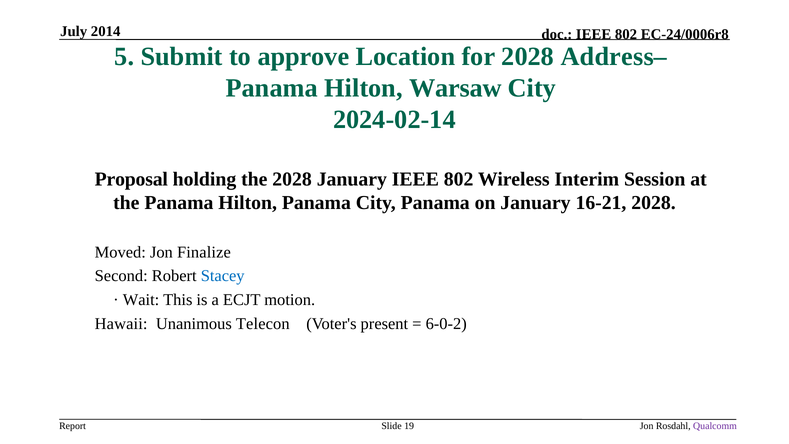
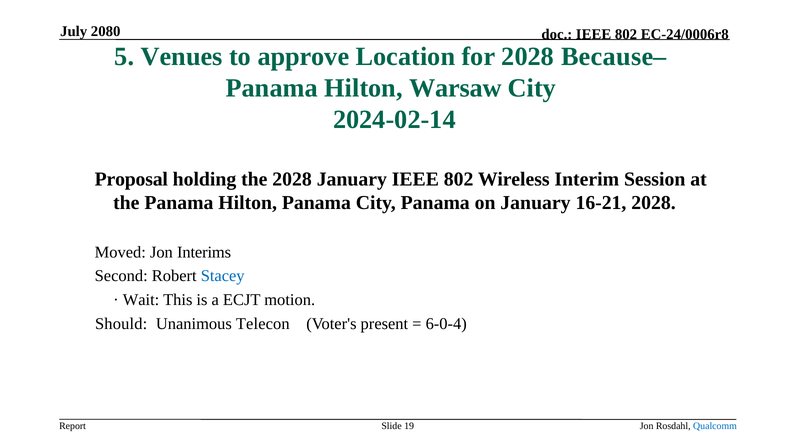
2014: 2014 -> 2080 (106, 31)
Submit: Submit -> Venues (182, 57)
Address–: Address– -> Because– (614, 57)
Finalize: Finalize -> Interims (204, 252)
Hawaii: Hawaii -> Should (121, 324)
6-0-2: 6-0-2 -> 6-0-4 (446, 324)
Qualcomm colour: purple -> blue (715, 426)
